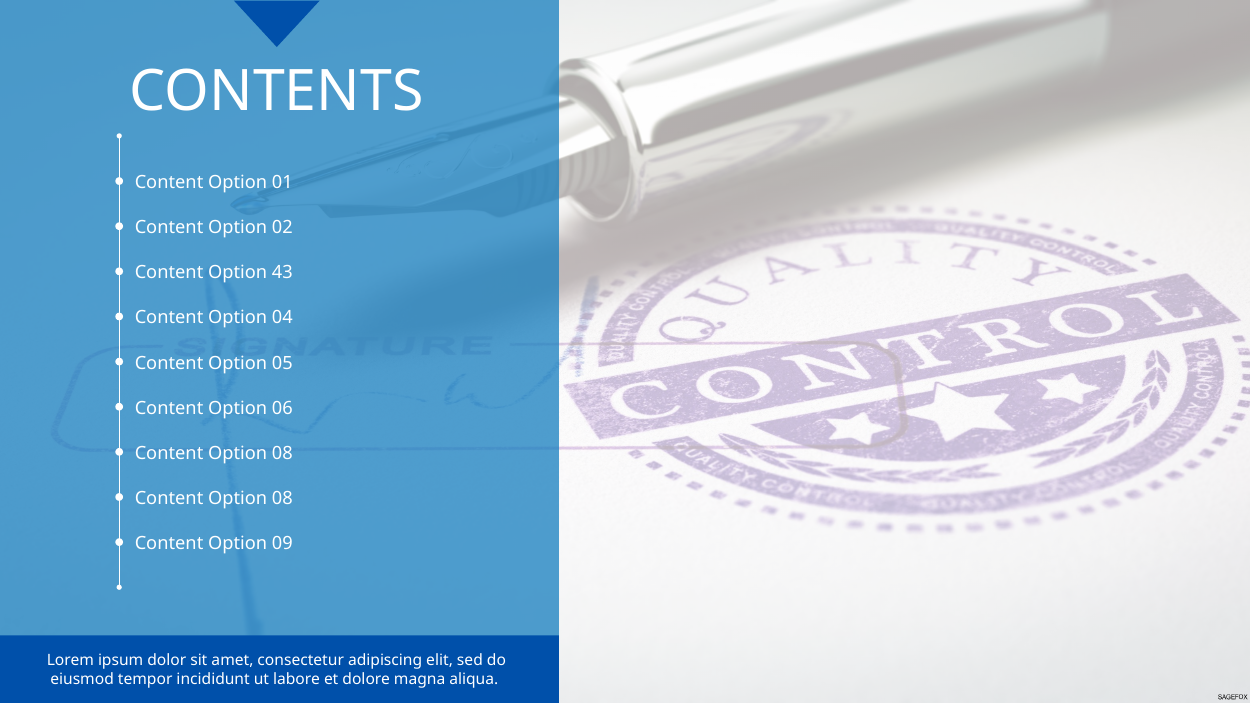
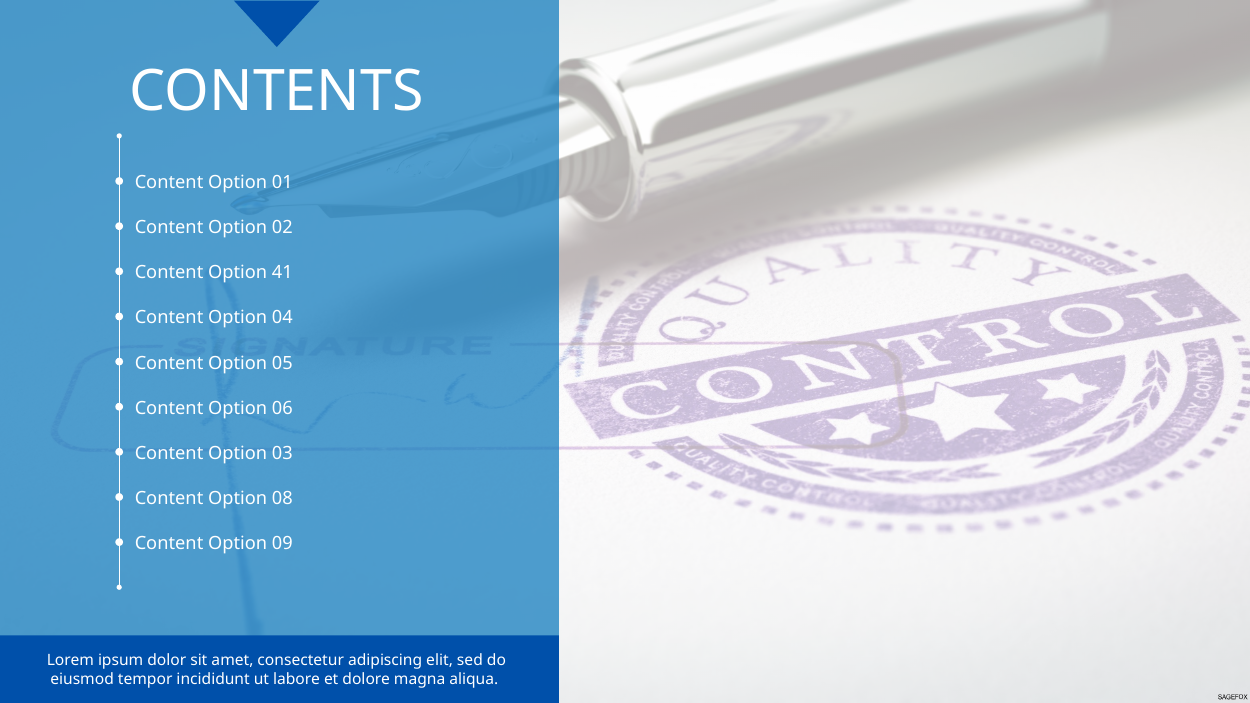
43: 43 -> 41 (282, 272)
08: 08 -> 03 (282, 453)
